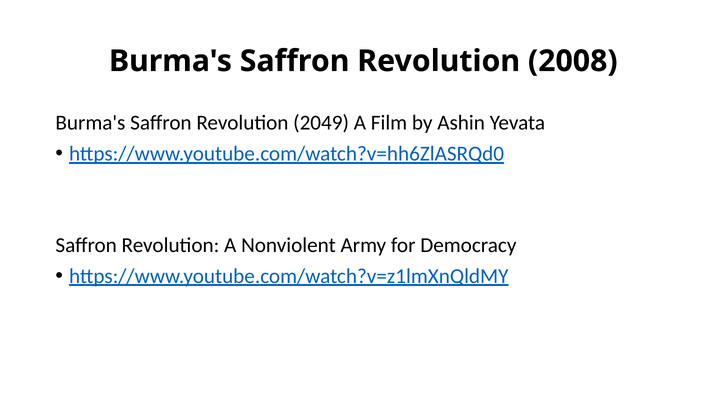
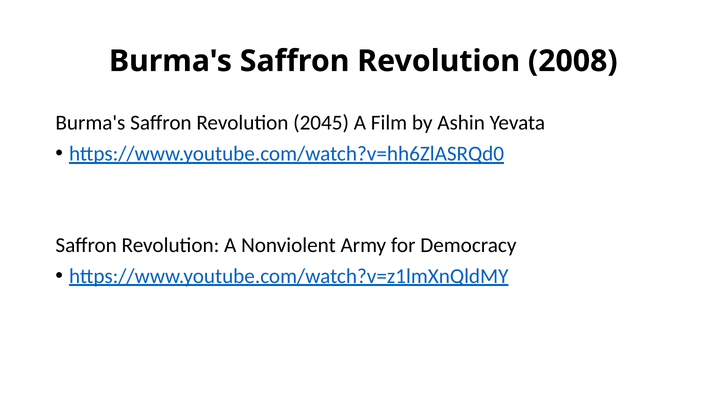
2049: 2049 -> 2045 (321, 123)
